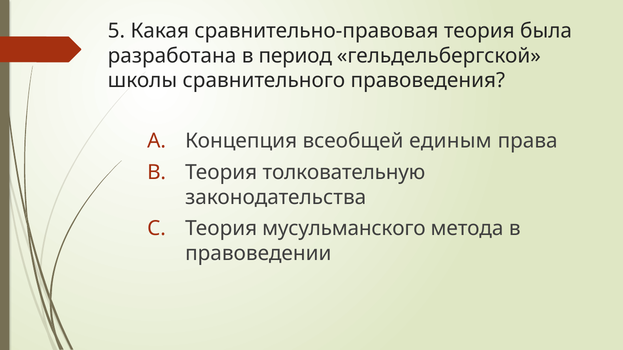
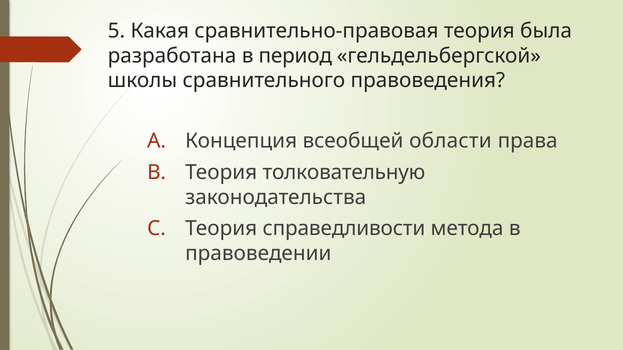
единым: единым -> области (450, 141)
мусульманского: мусульманского -> справедливости (344, 229)
